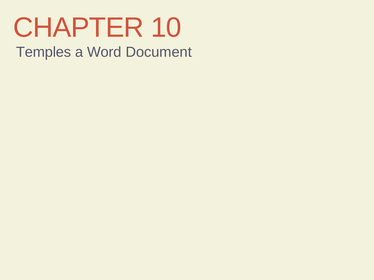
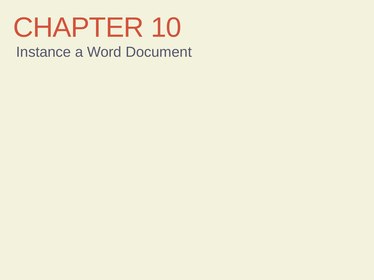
Temples: Temples -> Instance (44, 52)
